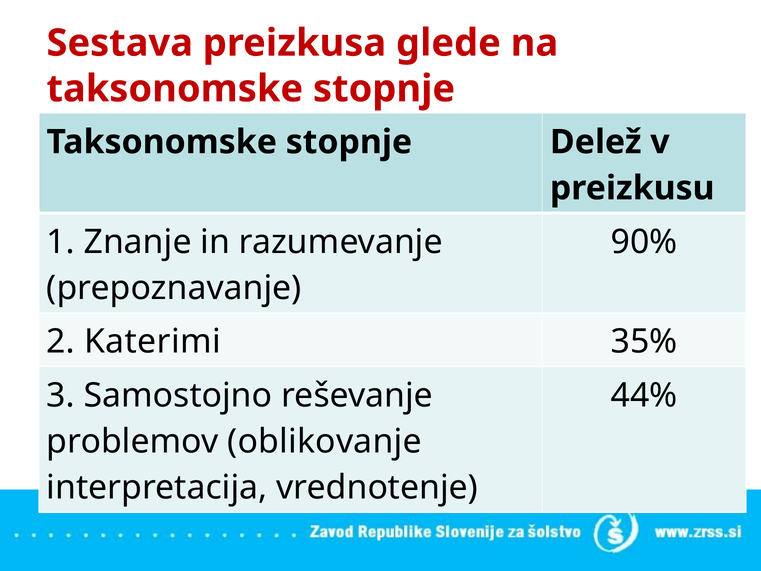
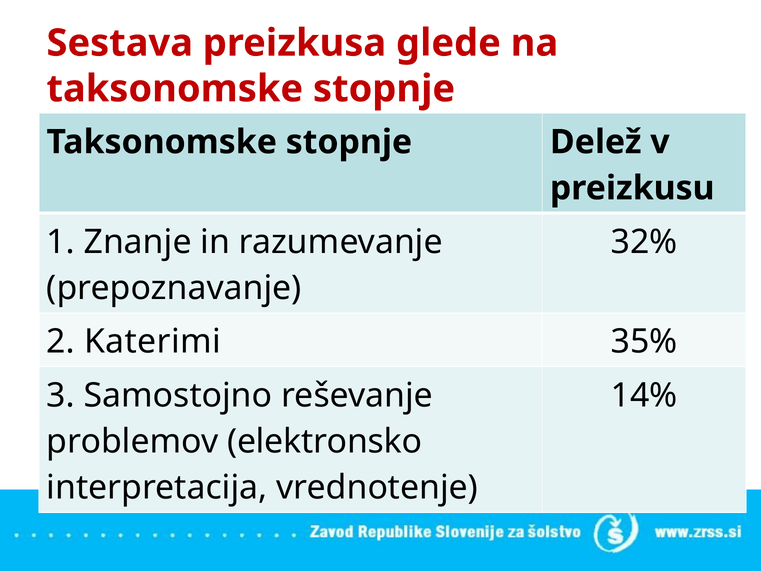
90%: 90% -> 32% (644, 242)
44%: 44% -> 14% (644, 395)
oblikovanje: oblikovanje -> elektronsko (325, 441)
